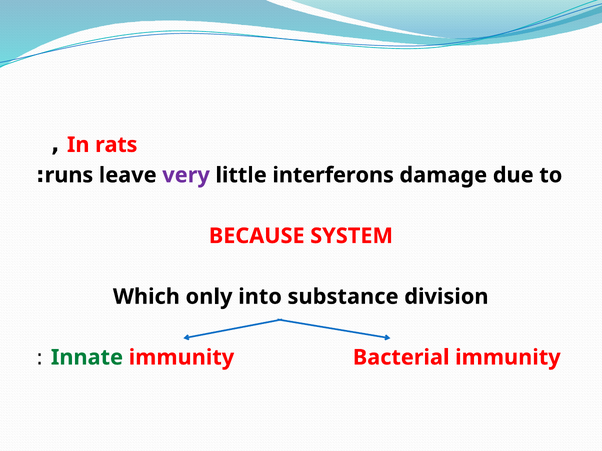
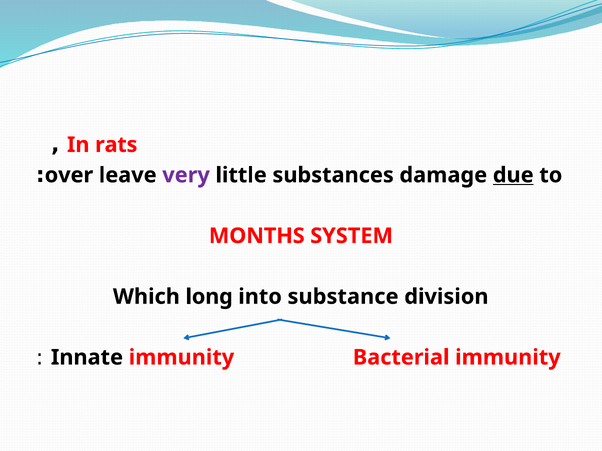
runs: runs -> over (69, 175)
interferons: interferons -> substances (333, 175)
due underline: none -> present (513, 175)
BECAUSE: BECAUSE -> MONTHS (257, 236)
only: only -> long (209, 297)
Innate colour: green -> black (87, 358)
